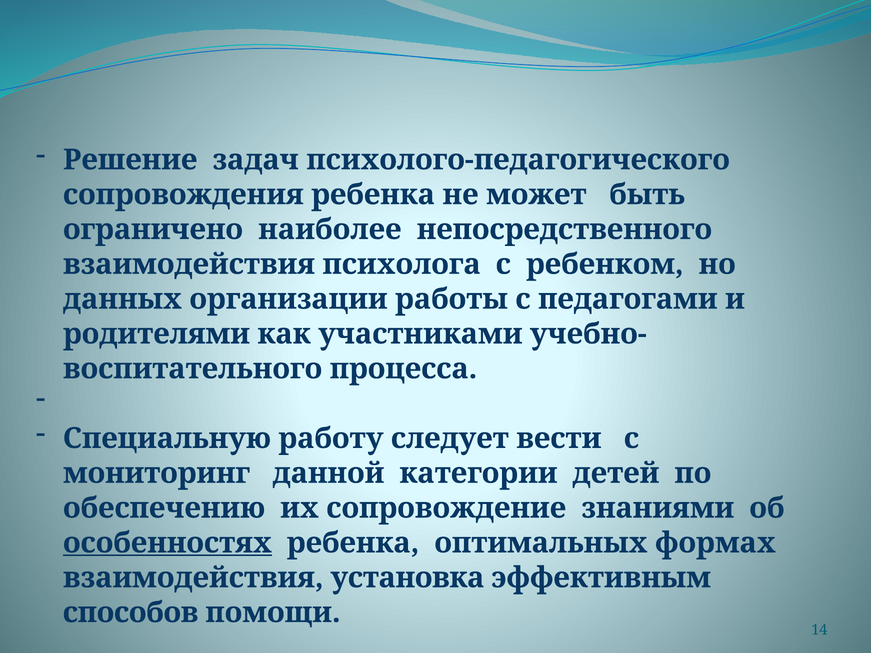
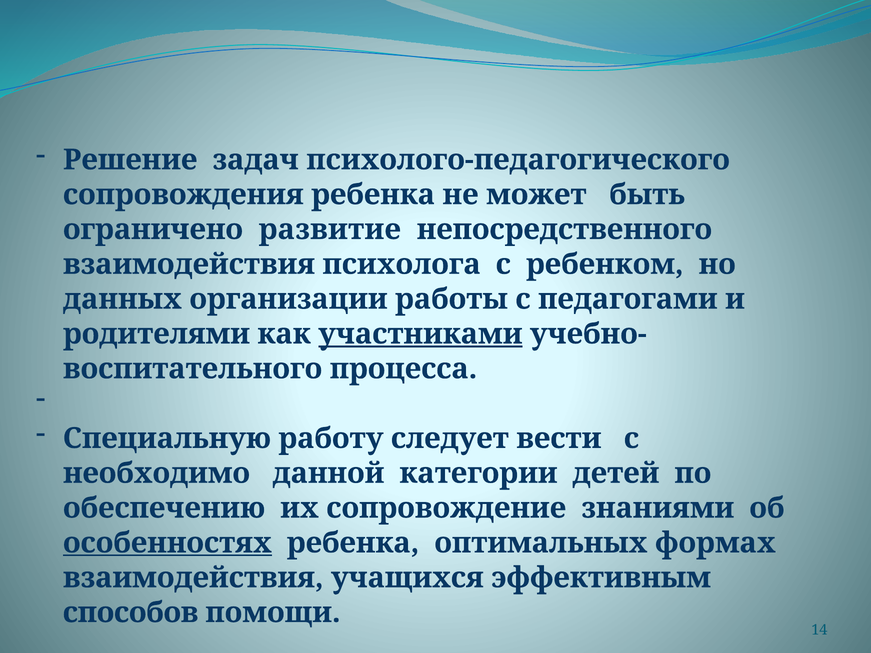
наиболее: наиболее -> развитие (330, 230)
участниками underline: none -> present (420, 334)
мониторинг: мониторинг -> необходимо (157, 473)
установка: установка -> учащихся (407, 578)
